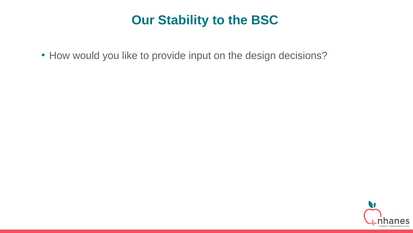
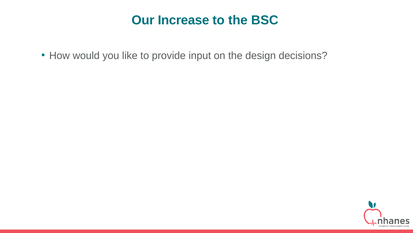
Stability: Stability -> Increase (183, 20)
